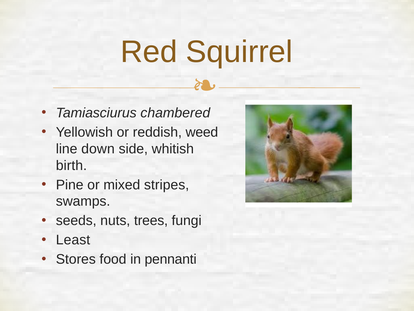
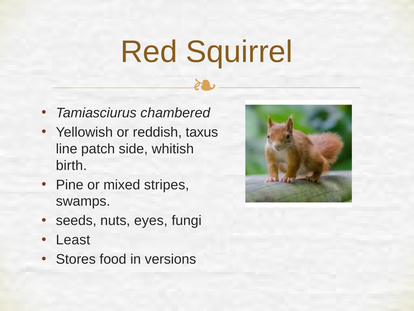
weed: weed -> taxus (202, 132)
down: down -> patch (98, 149)
trees: trees -> eyes (151, 220)
pennanti: pennanti -> versions (171, 259)
